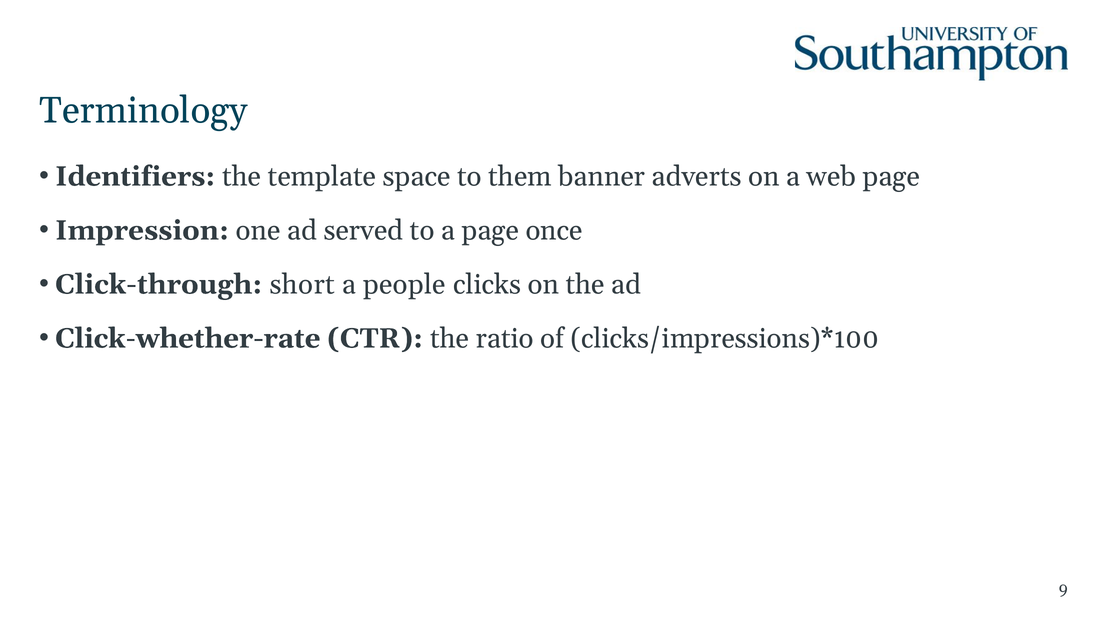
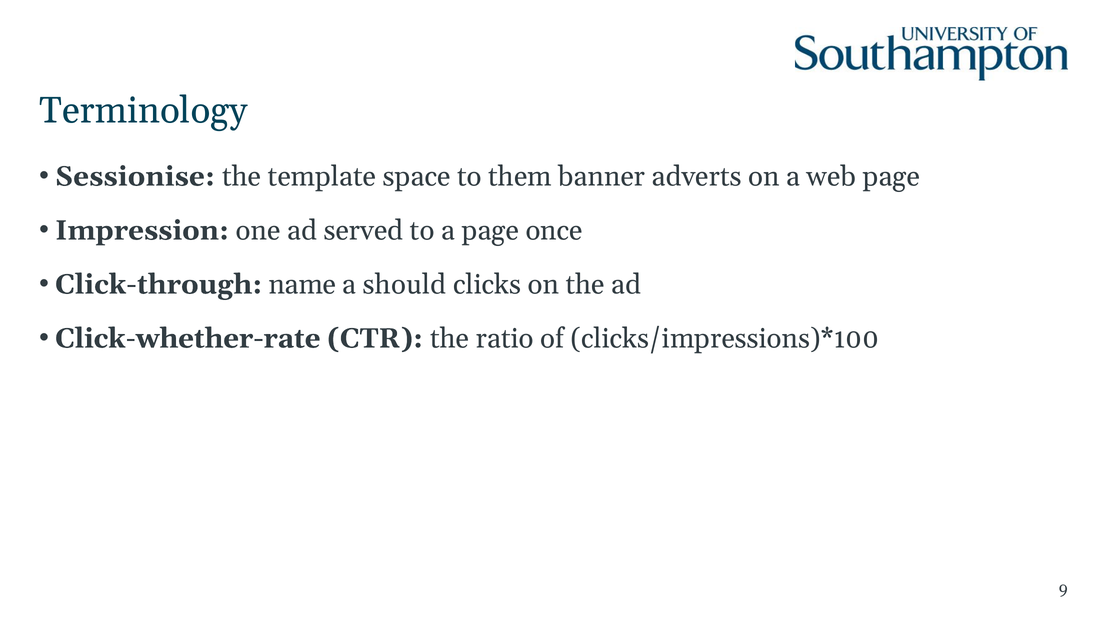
Identifiers: Identifiers -> Sessionise (135, 176)
short: short -> name (302, 284)
people: people -> should (404, 284)
